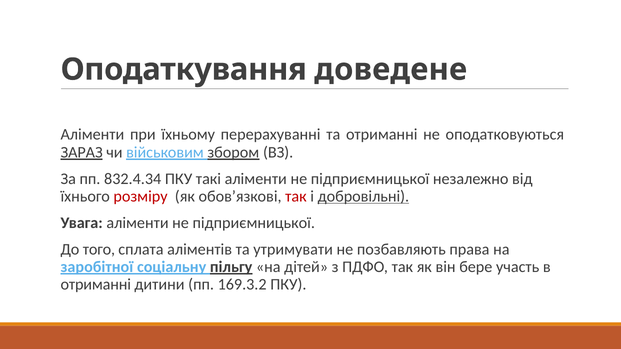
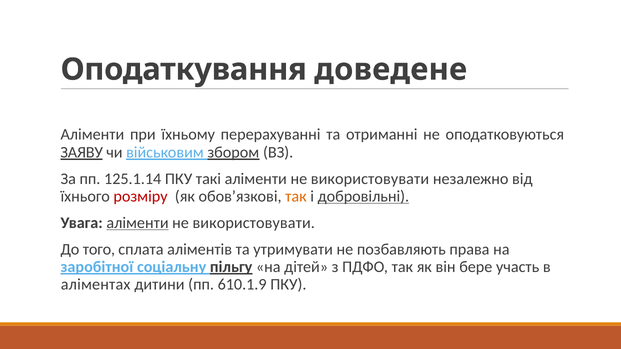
ЗАРАЗ: ЗАРАЗ -> ЗАЯВУ (82, 152)
832.4.34: 832.4.34 -> 125.1.14 (133, 179)
такі аліменти не підприємницької: підприємницької -> використовувати (370, 179)
так colour: red -> orange (296, 196)
аліменти underline: none -> present (138, 223)
підприємницької: підприємницької -> використовувати (254, 223)
отриманні: отриманні -> аліментах (96, 285)
169.3.2: 169.3.2 -> 610.1.9 (242, 285)
